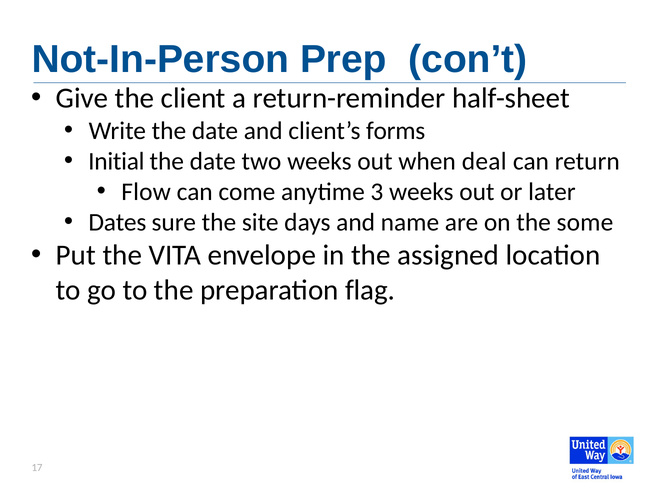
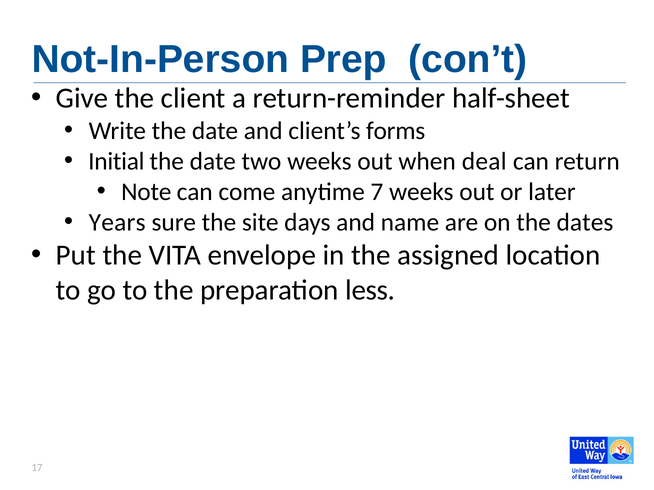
Flow: Flow -> Note (146, 192)
3: 3 -> 7 (377, 192)
Dates: Dates -> Years (117, 222)
some: some -> dates (585, 222)
flag: flag -> less (370, 290)
